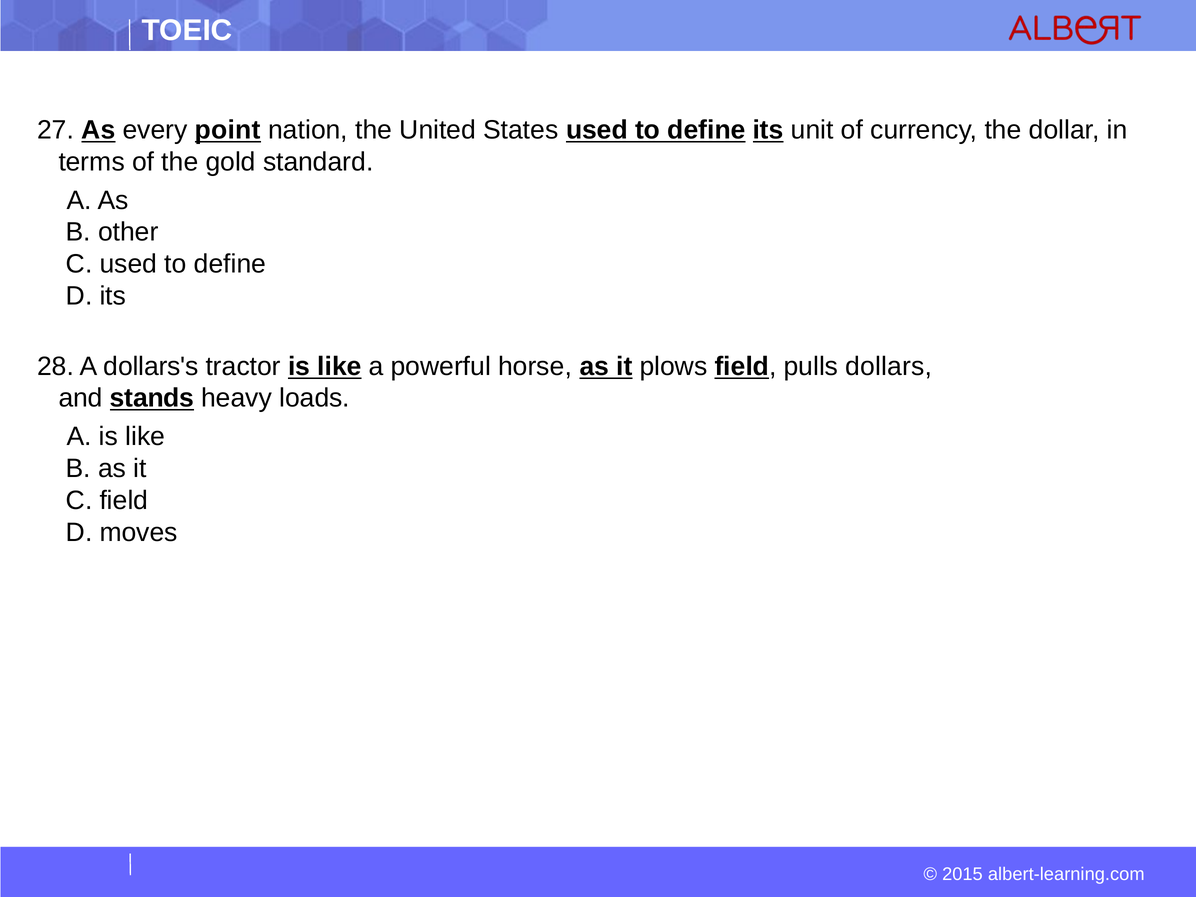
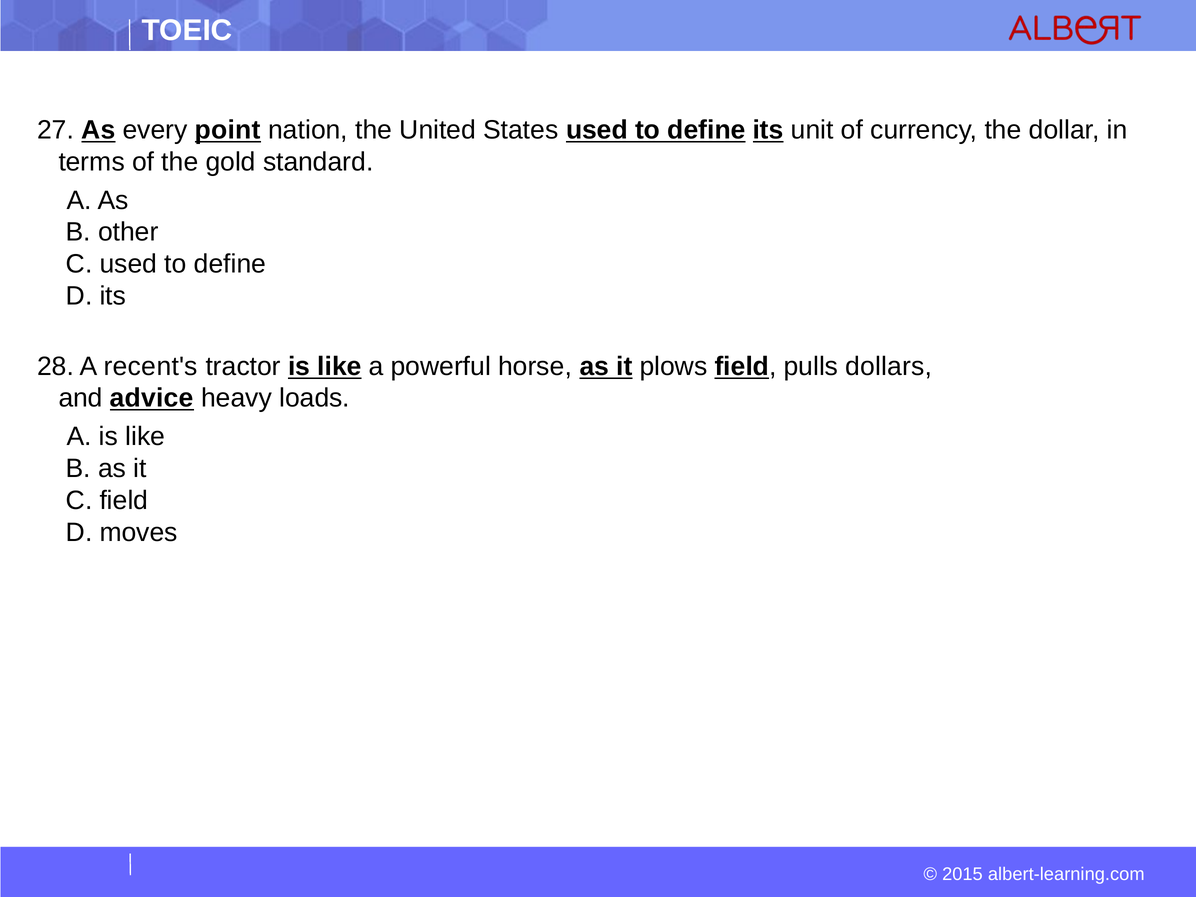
dollars's: dollars's -> recent's (151, 366)
stands: stands -> advice (152, 398)
